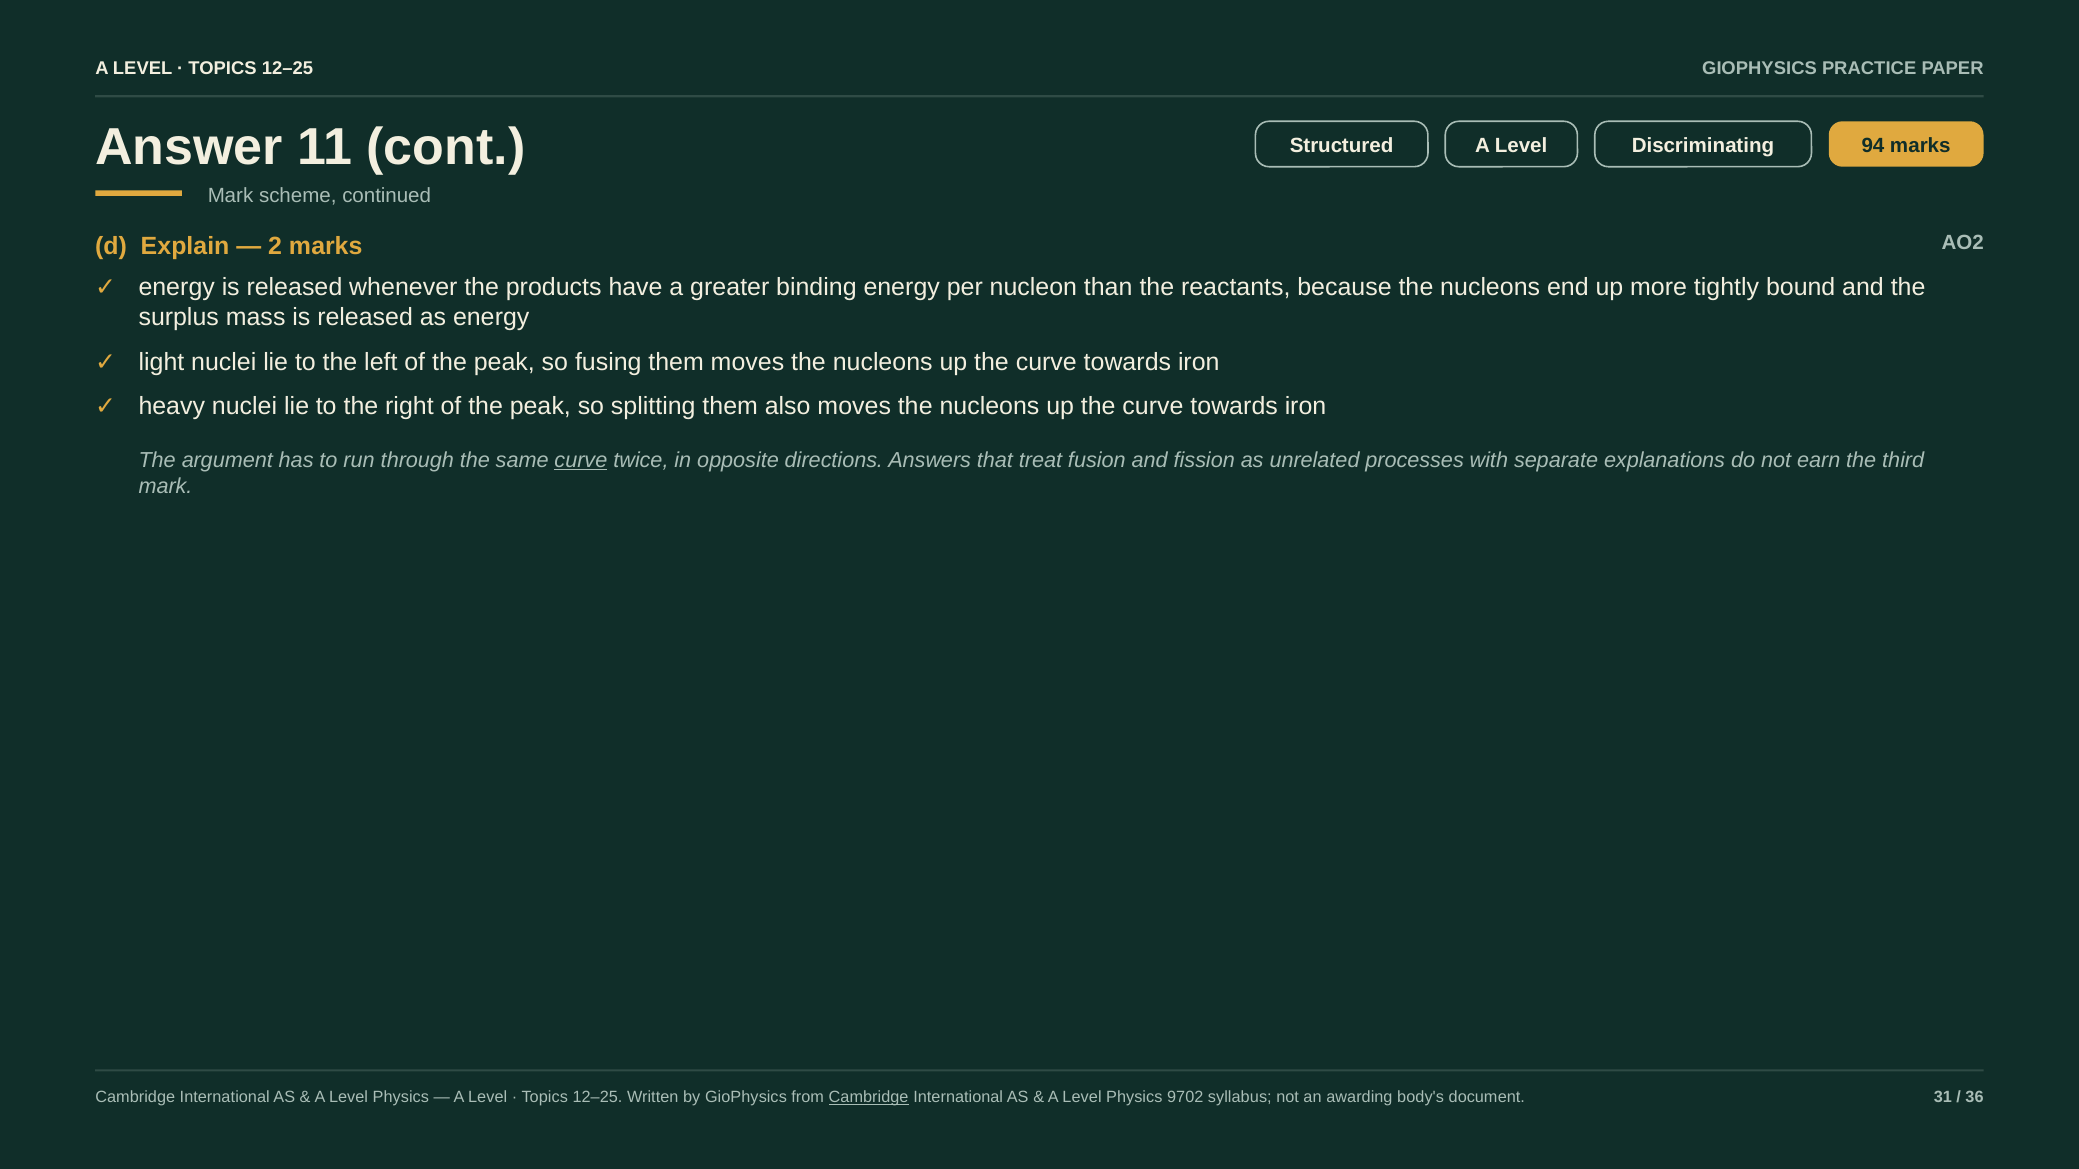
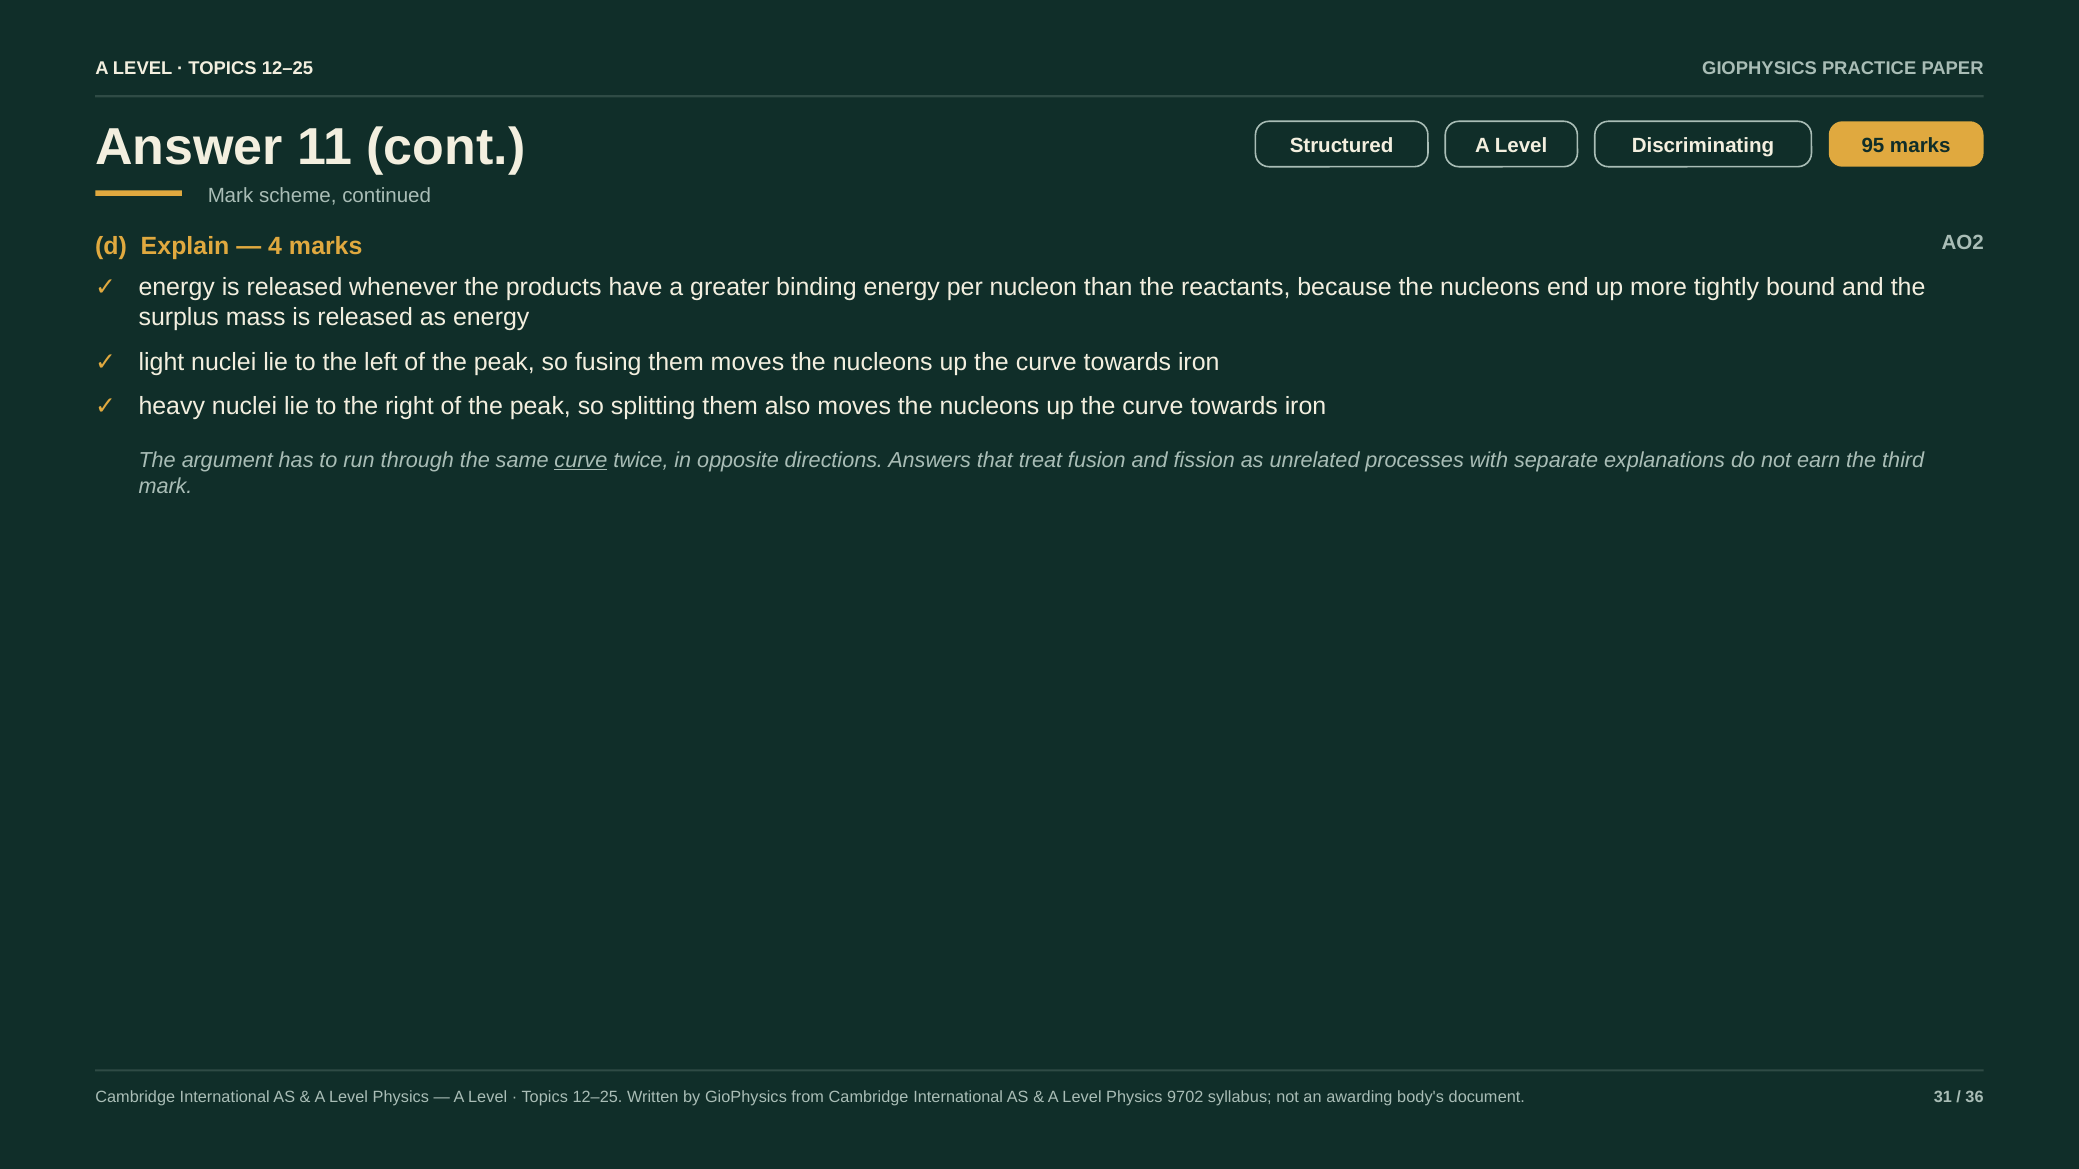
94: 94 -> 95 (1873, 145)
2: 2 -> 4 (275, 246)
Cambridge underline: present -> none (869, 1098)
